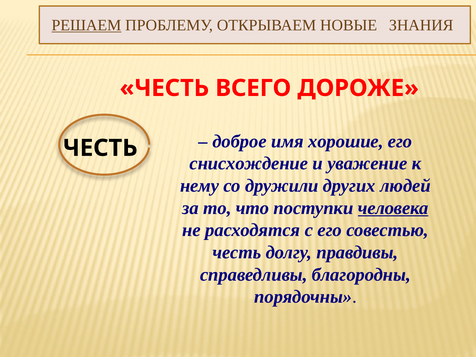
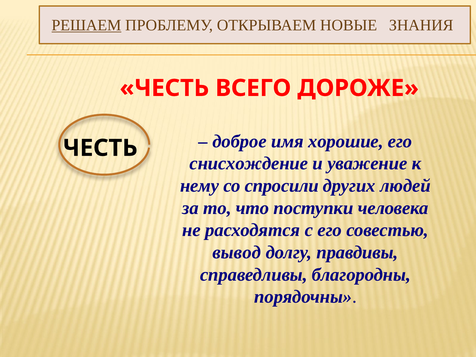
дружили: дружили -> спросили (282, 186)
человека underline: present -> none (393, 208)
честь: честь -> вывод (237, 252)
